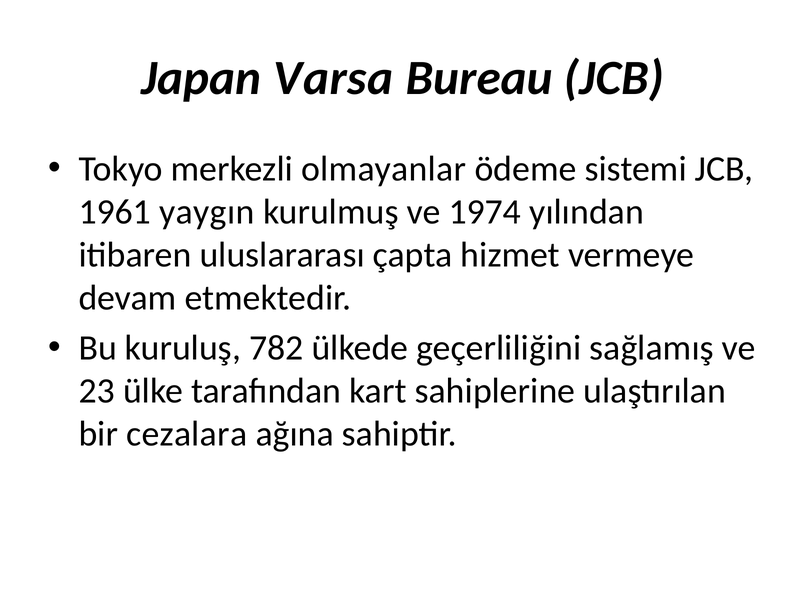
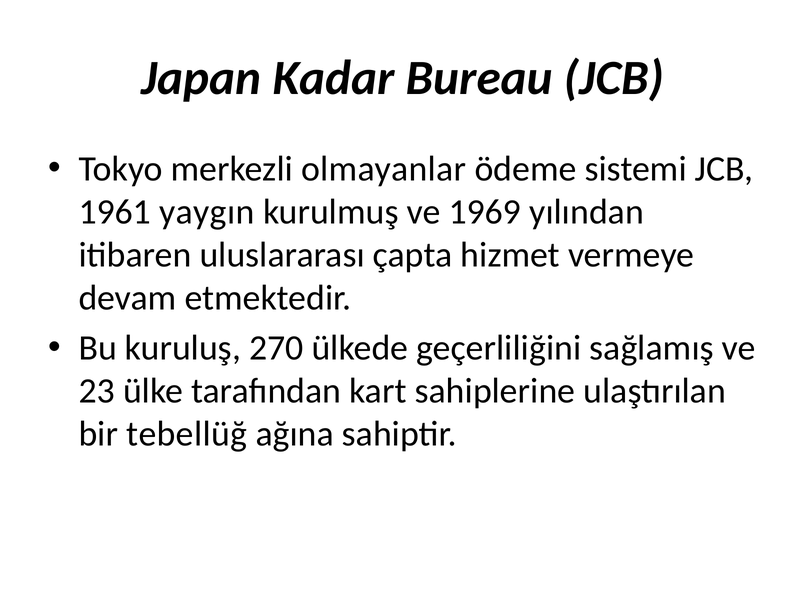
Varsa: Varsa -> Kadar (334, 78)
1974: 1974 -> 1969 (485, 212)
782: 782 -> 270 (276, 348)
cezalara: cezalara -> tebellüğ (187, 434)
